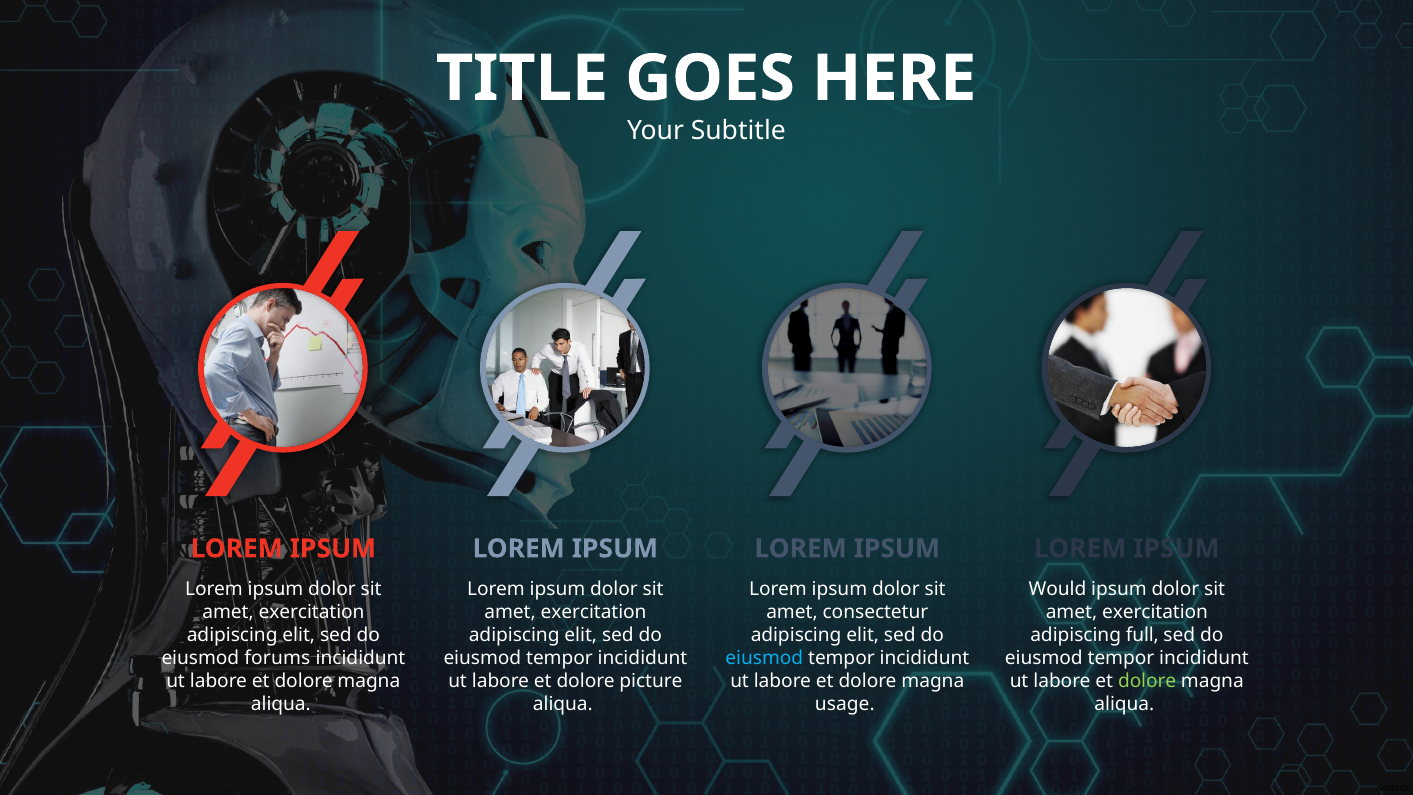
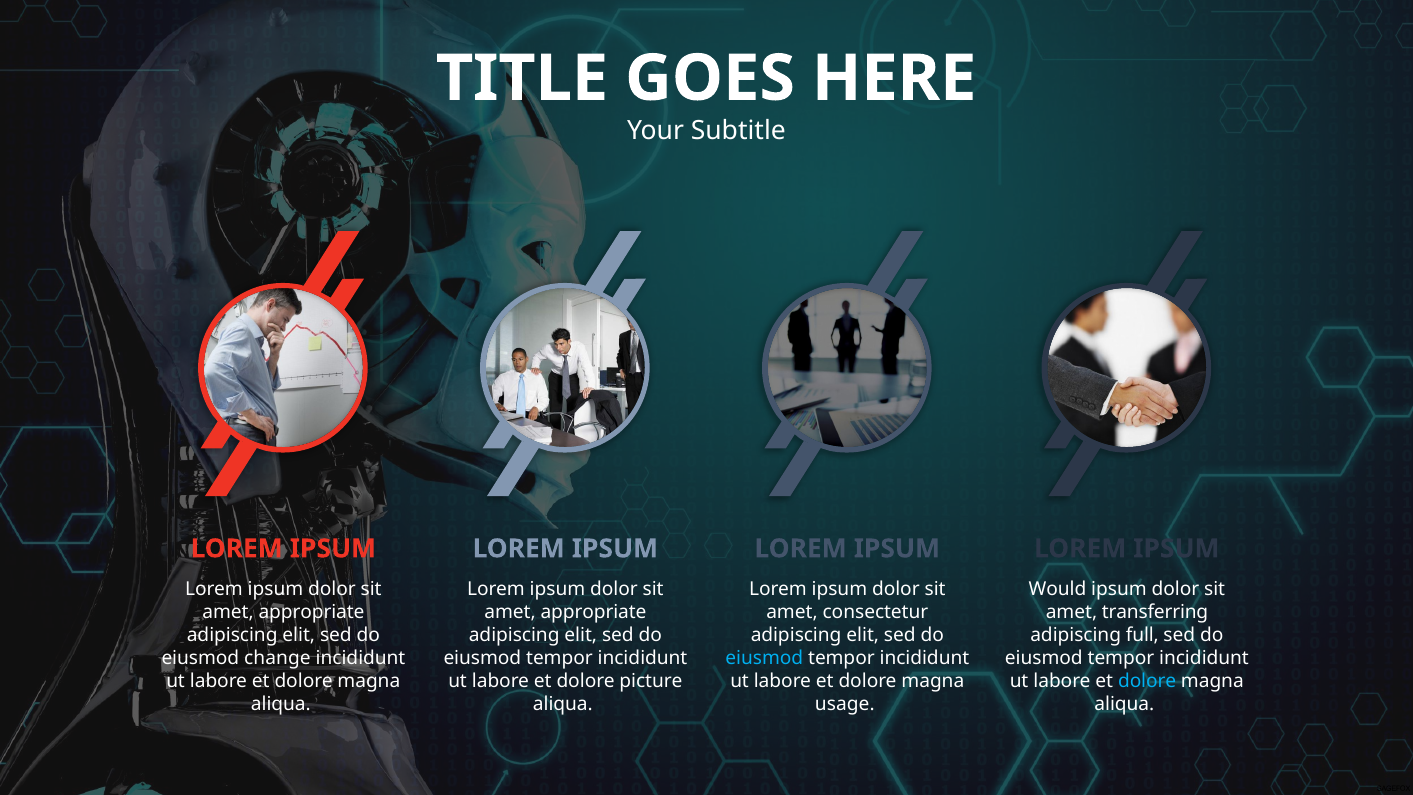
exercitation: exercitation -> appropriate (312, 613)
exercitation: exercitation -> appropriate (594, 613)
exercitation: exercitation -> transferring (1155, 613)
forums: forums -> change (277, 658)
dolore colour: light green -> light blue (1147, 681)
